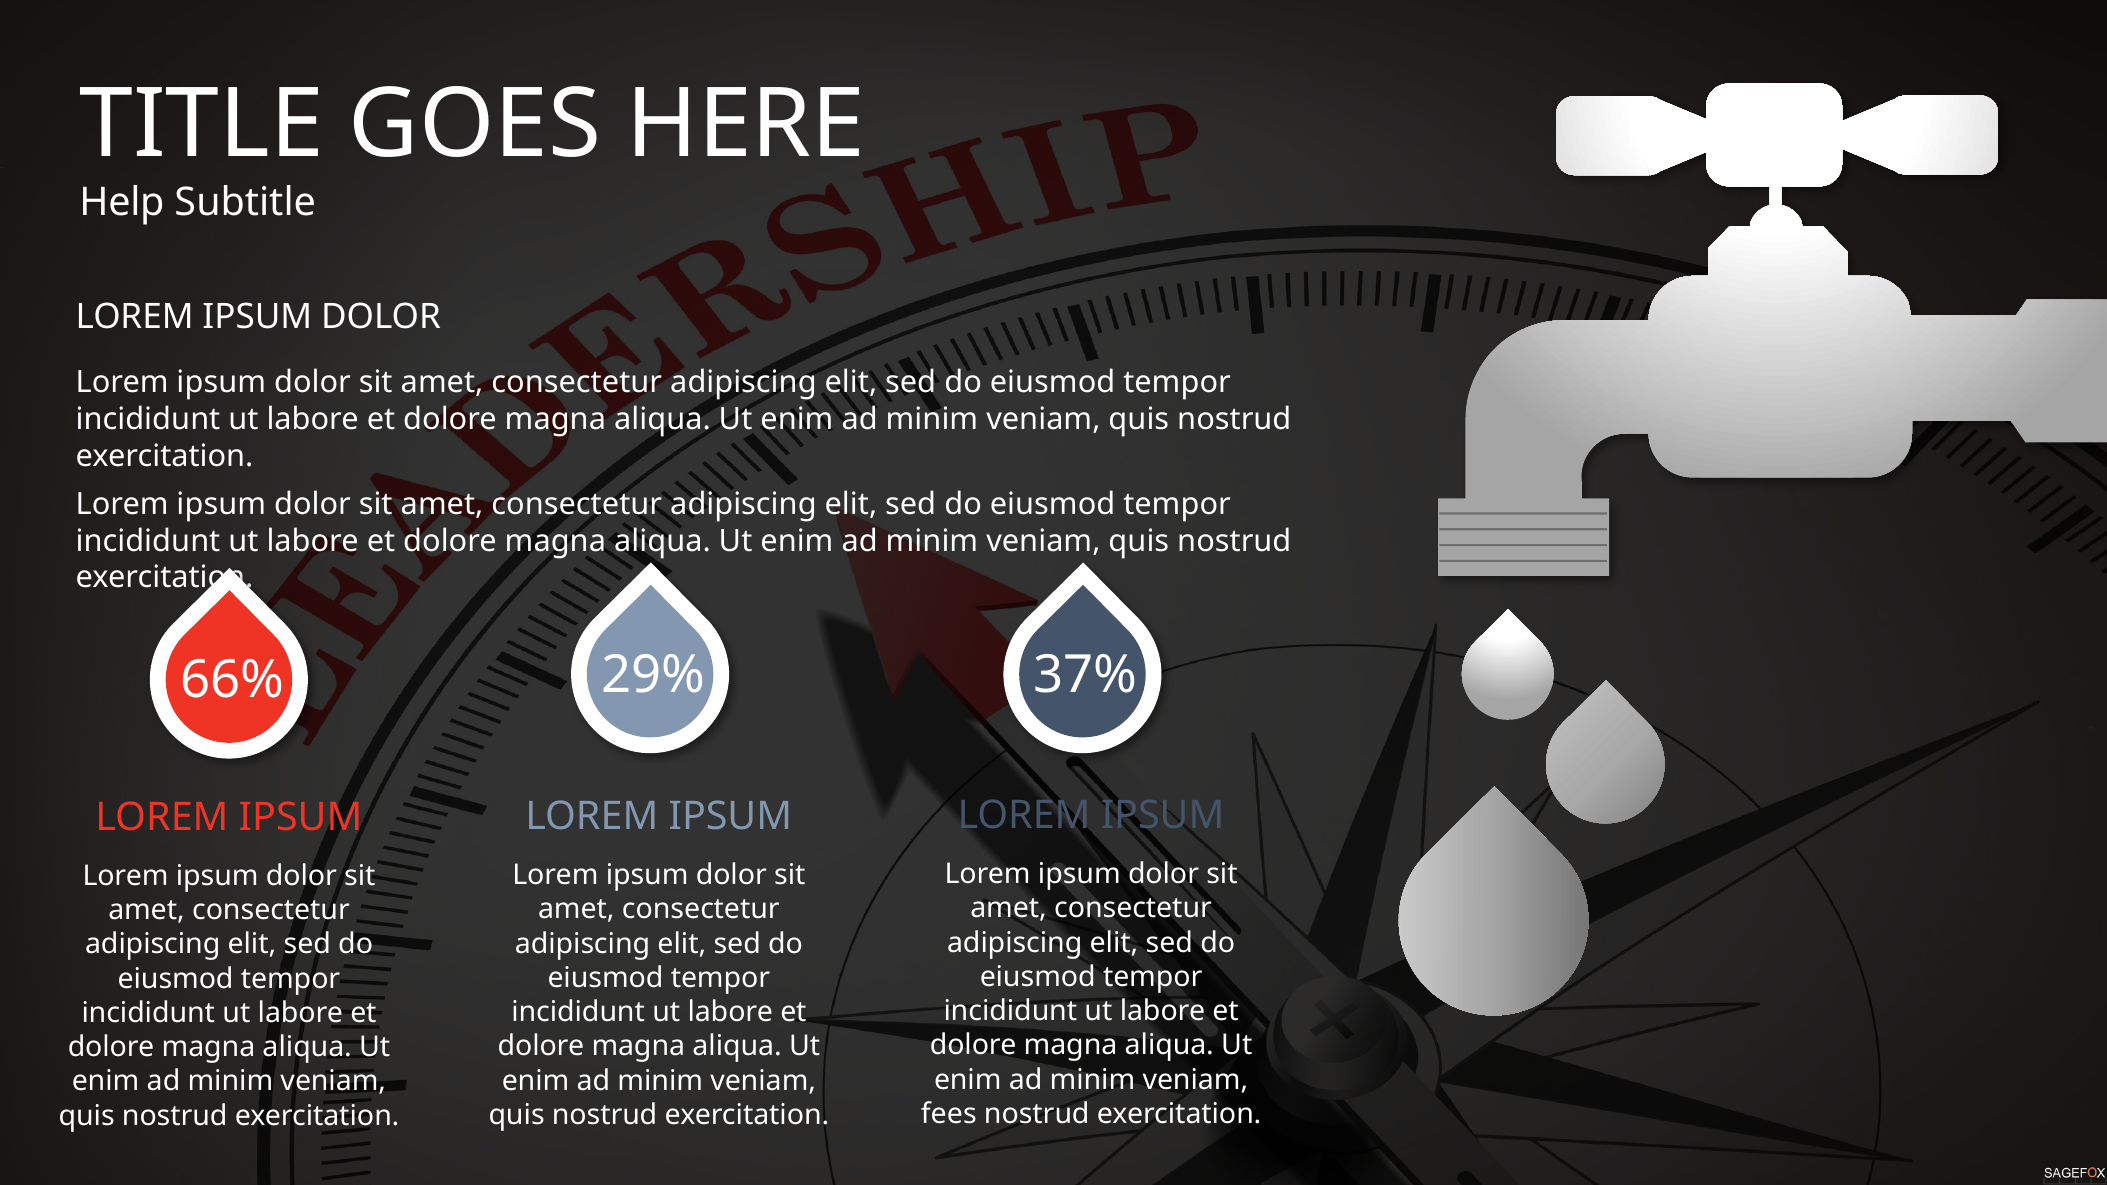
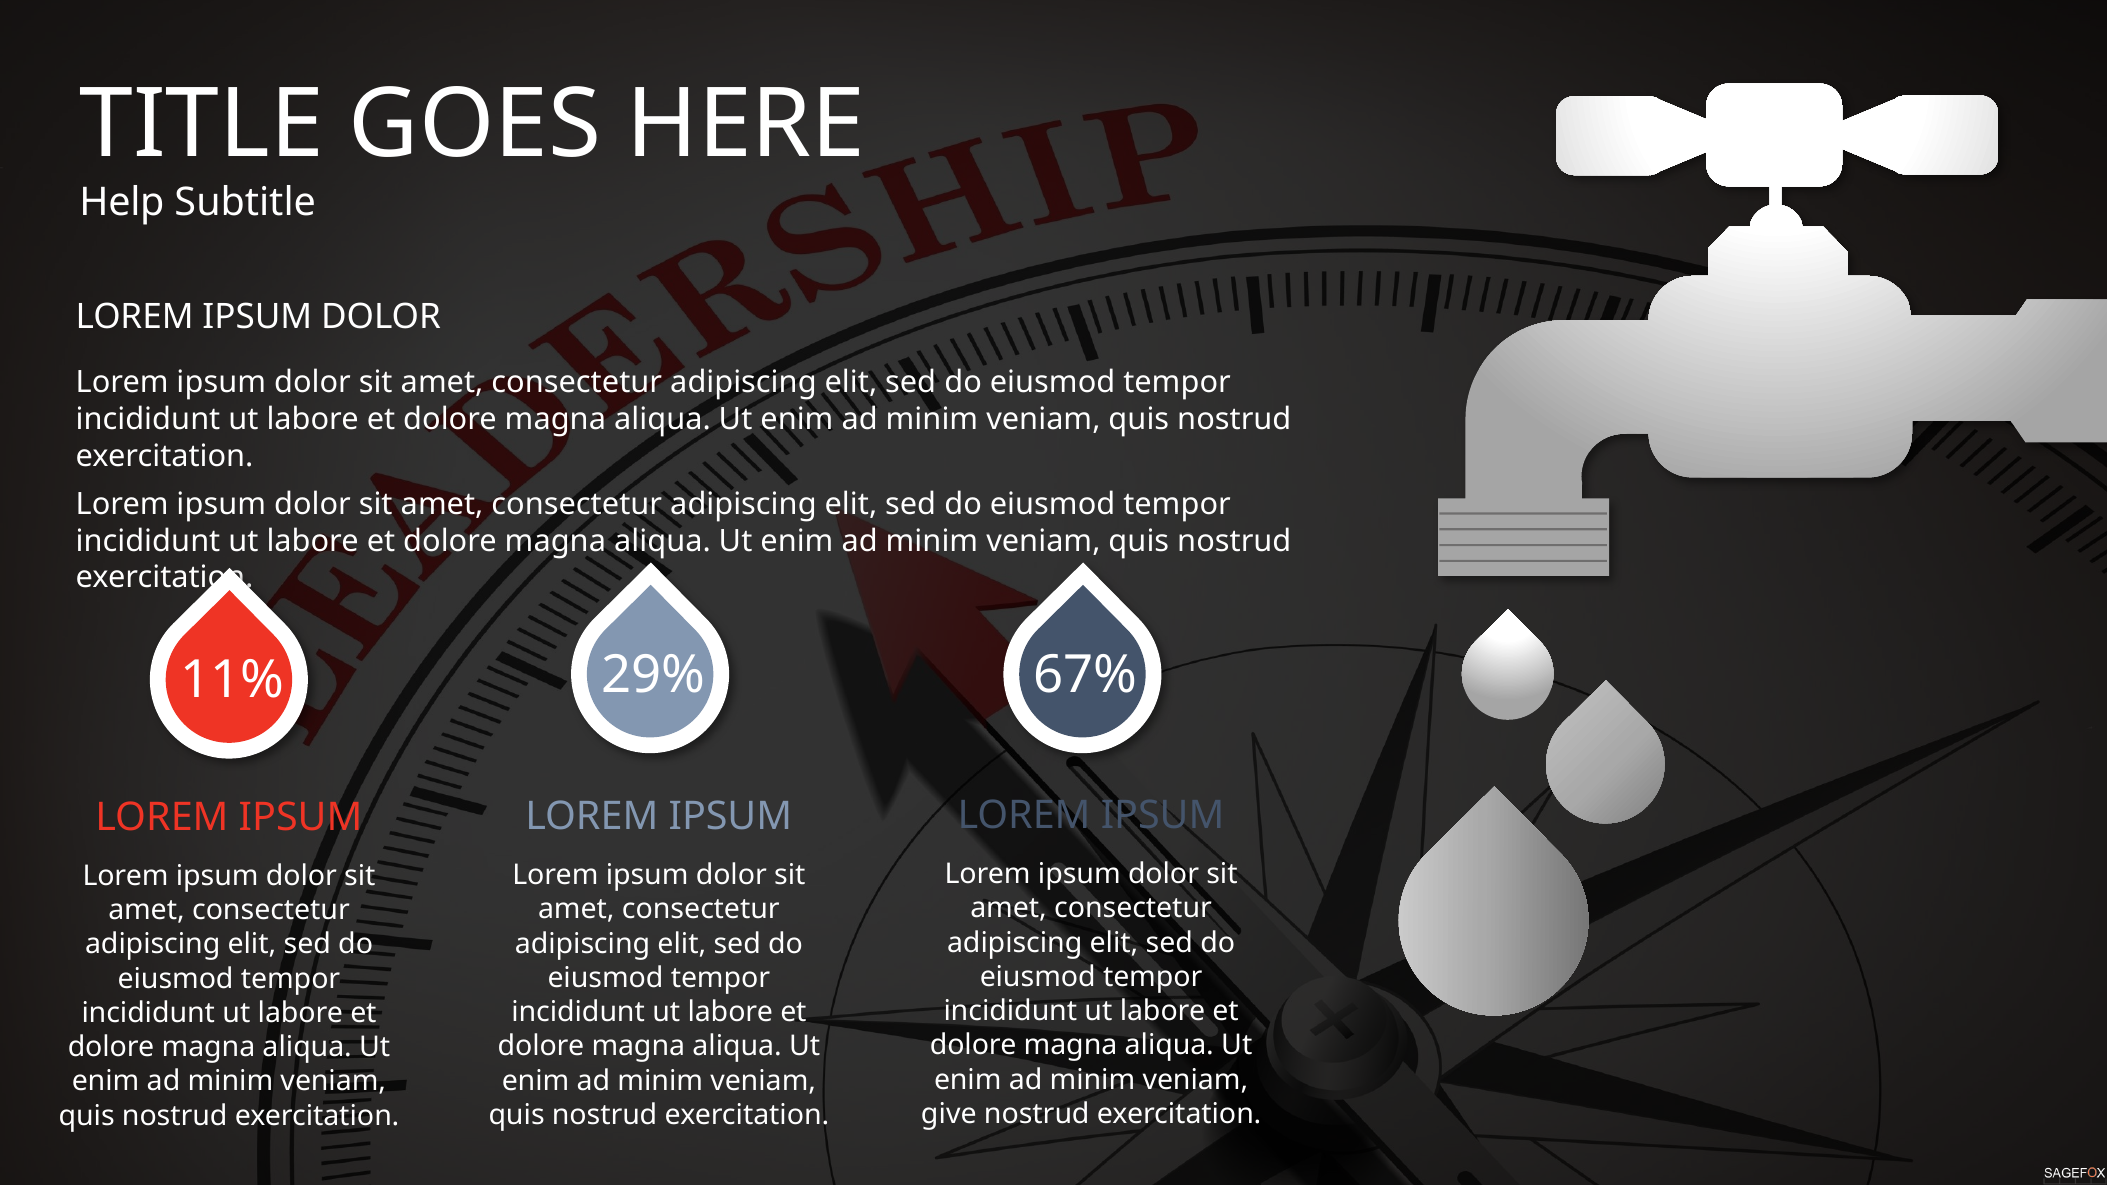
66%: 66% -> 11% (232, 681)
37%: 37% -> 67% (1086, 675)
fees: fees -> give (949, 1114)
